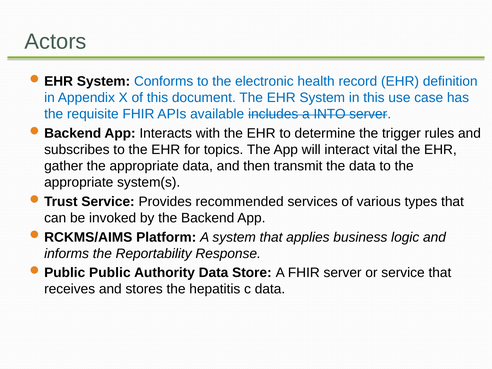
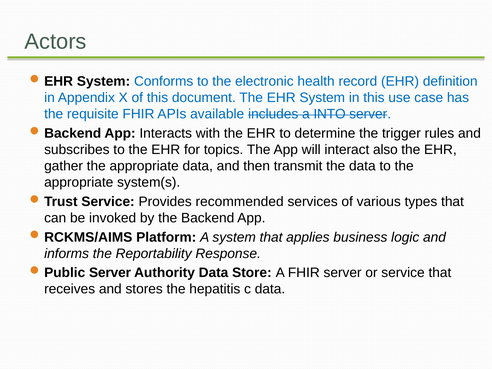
vital: vital -> also (385, 150)
Public: Public -> Server (110, 273)
